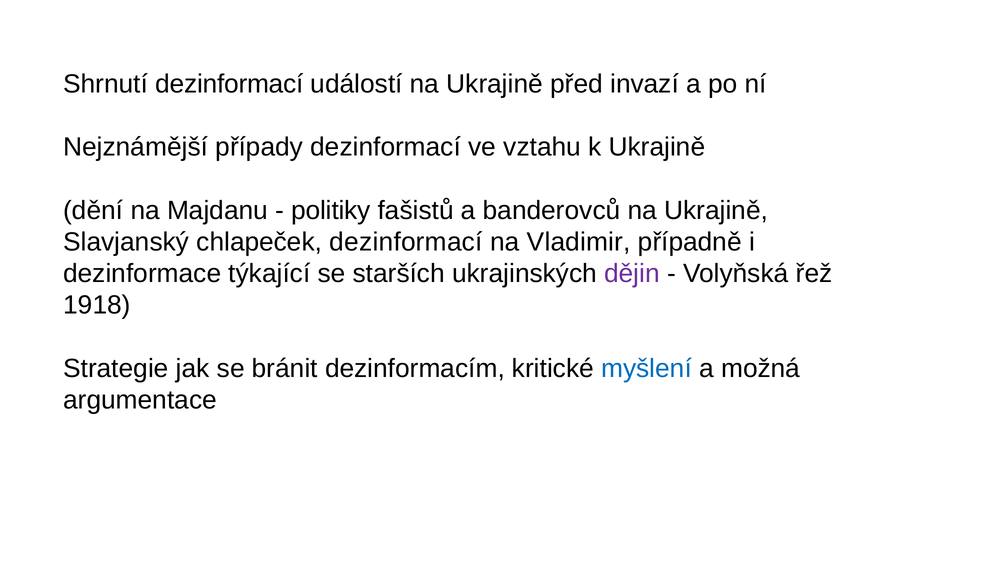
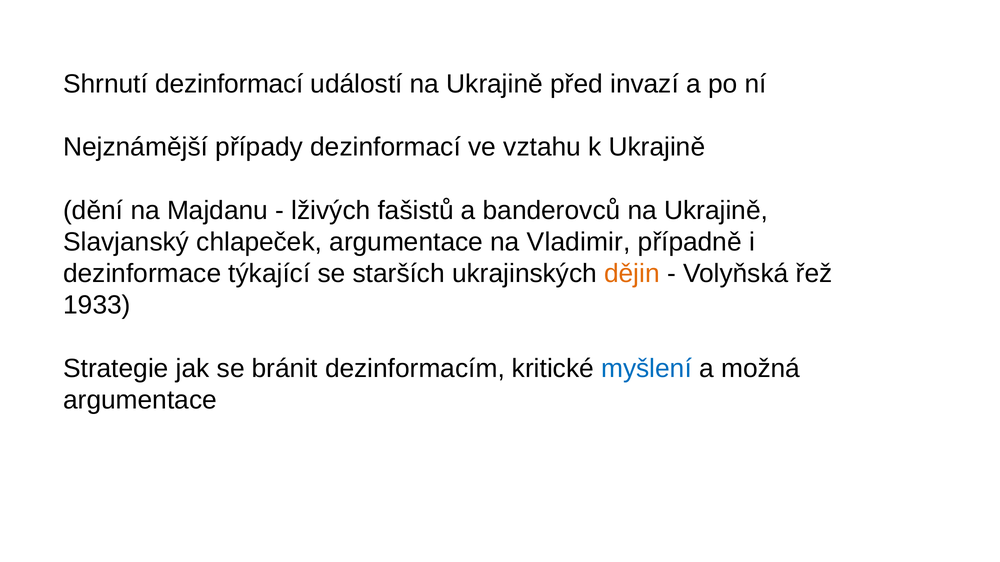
politiky: politiky -> lživých (331, 211)
chlapeček dezinformací: dezinformací -> argumentace (406, 242)
dějin colour: purple -> orange (632, 274)
1918: 1918 -> 1933 (97, 305)
